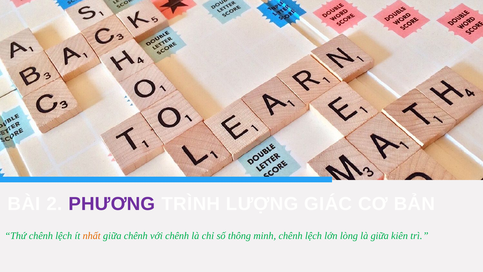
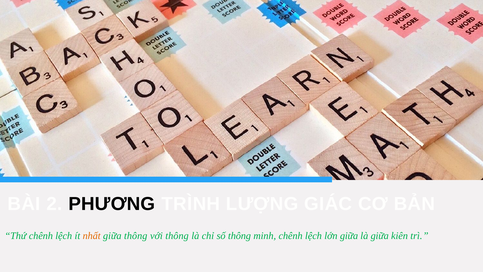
PHƯƠNG colour: purple -> black (112, 204)
giữa chênh: chênh -> thông (136, 236)
với chênh: chênh -> thông (177, 236)
lớn lòng: lòng -> giữa (349, 236)
